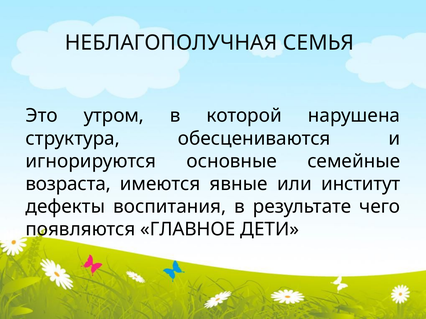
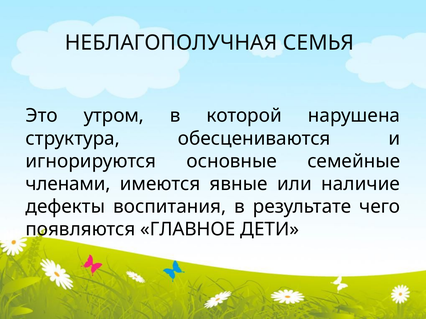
возраста: возраста -> членами (68, 184)
институт: институт -> наличие (361, 184)
